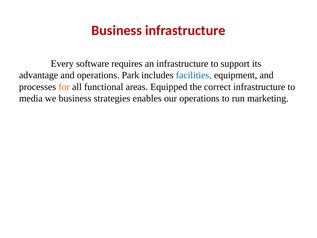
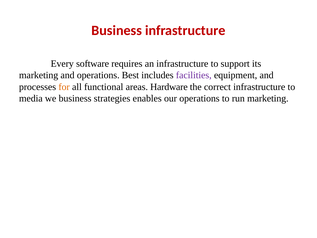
advantage: advantage -> marketing (39, 75)
Park: Park -> Best (130, 75)
facilities colour: blue -> purple (194, 75)
Equipped: Equipped -> Hardware (169, 87)
